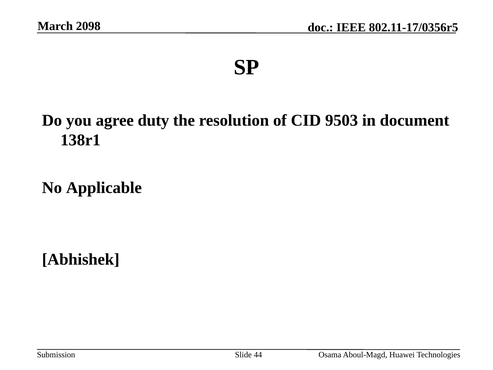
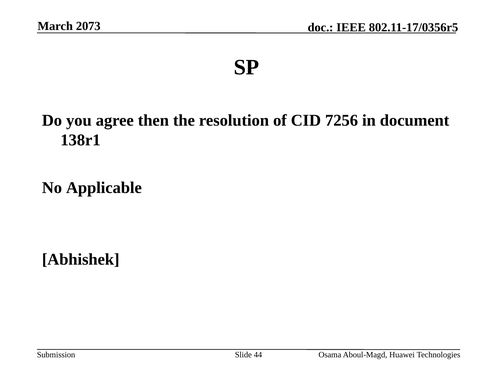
2098: 2098 -> 2073 (88, 26)
duty: duty -> then (153, 120)
9503: 9503 -> 7256 (342, 120)
